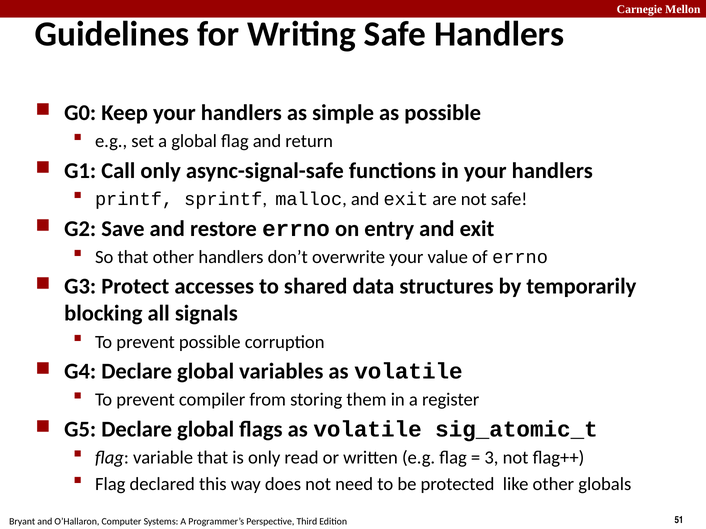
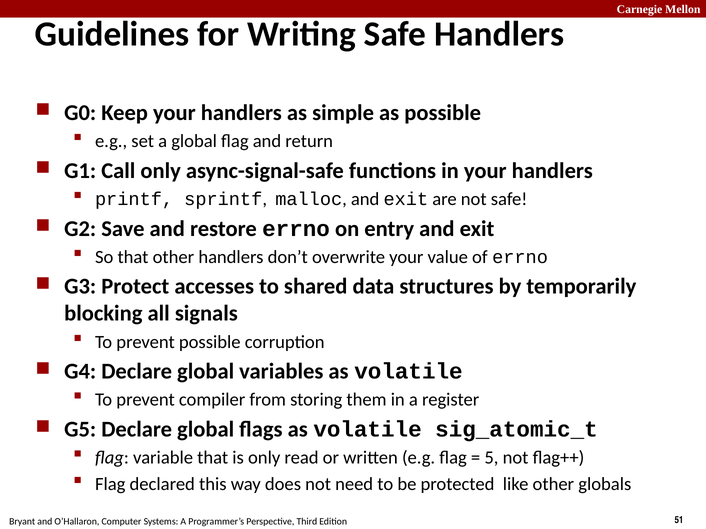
3: 3 -> 5 (491, 458)
